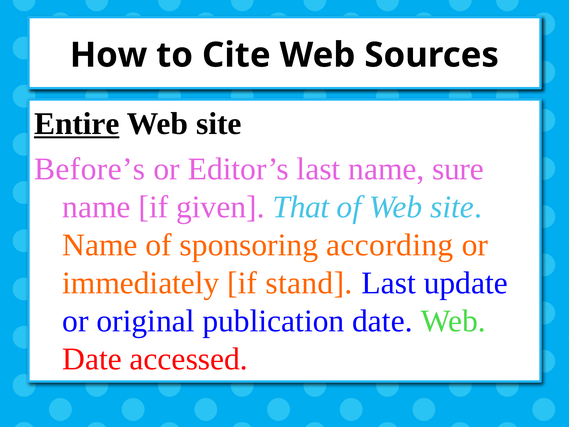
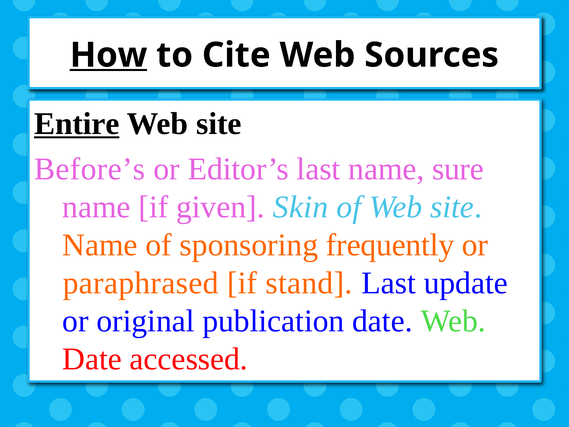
How underline: none -> present (109, 55)
That: That -> Skin (301, 207)
according: according -> frequently (390, 245)
immediately: immediately -> paraphrased (141, 283)
